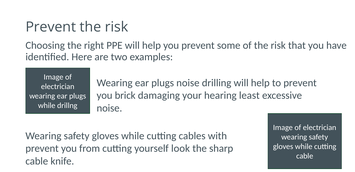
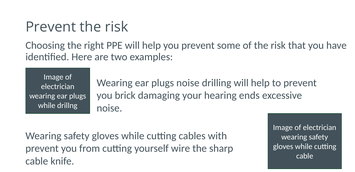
least: least -> ends (249, 96)
look: look -> wire (181, 149)
